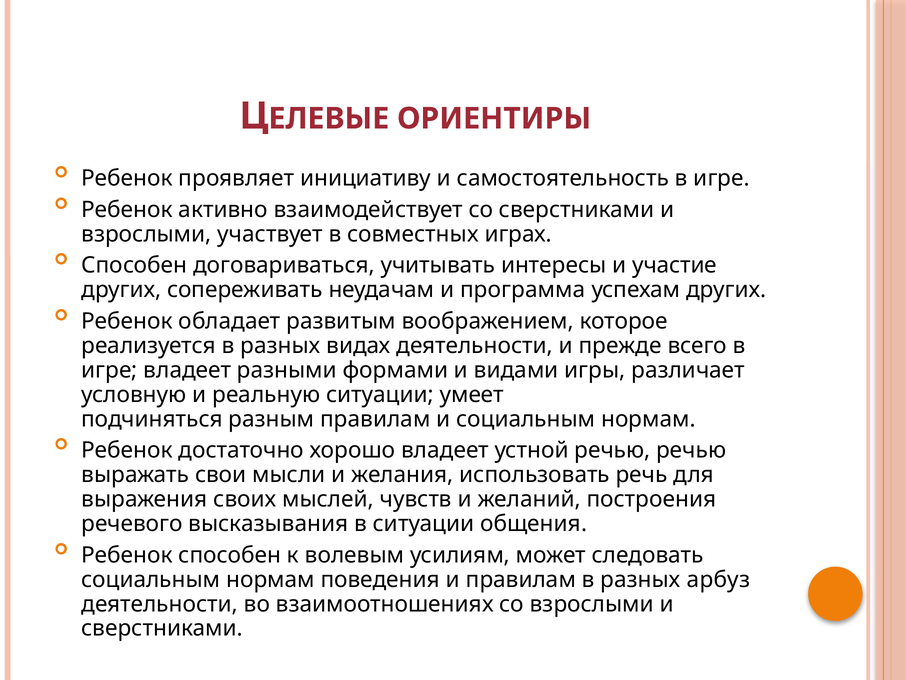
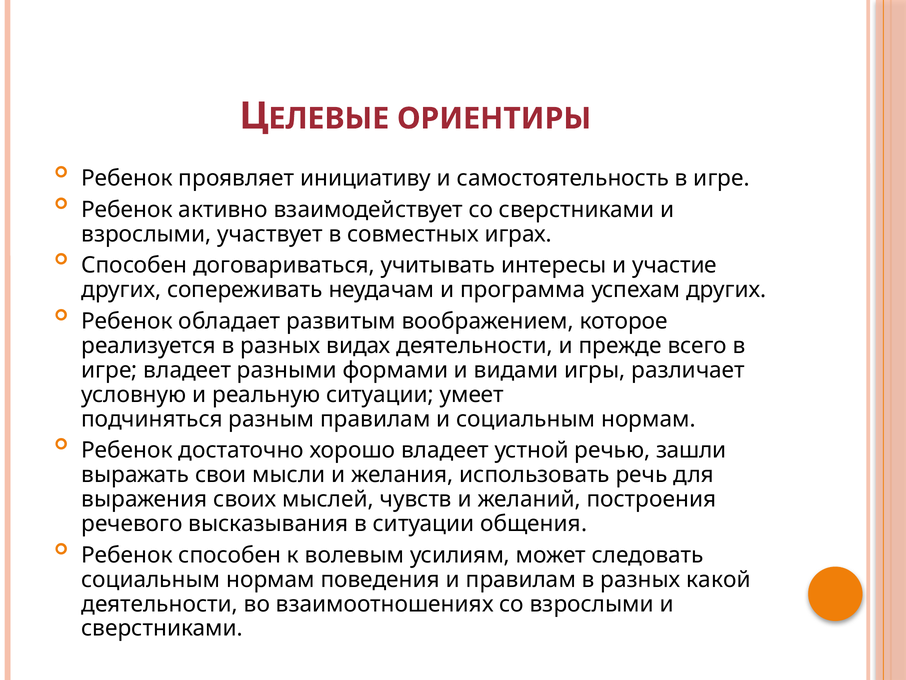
речью речью: речью -> зашли (691, 450)
арбуз: арбуз -> какой (719, 579)
